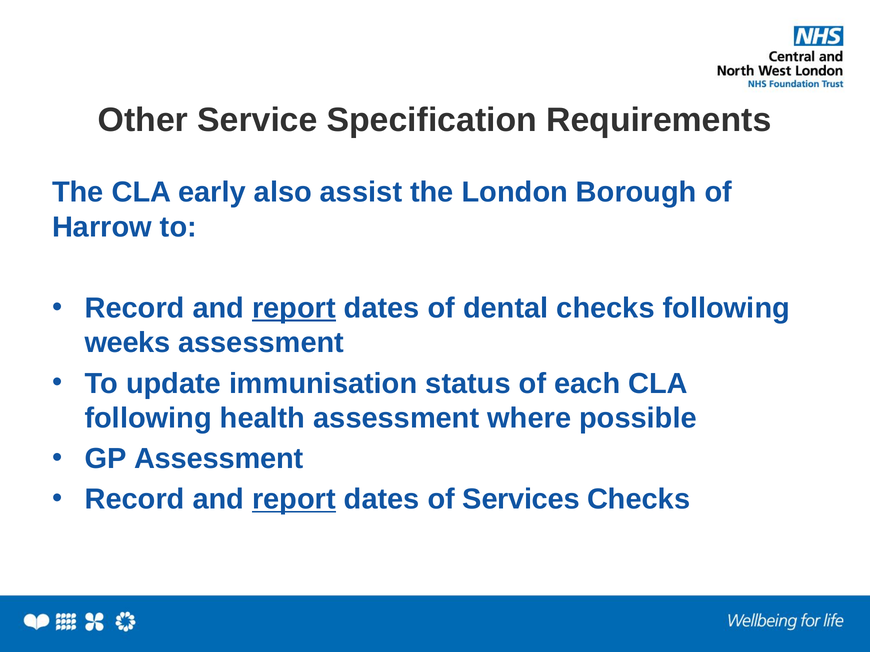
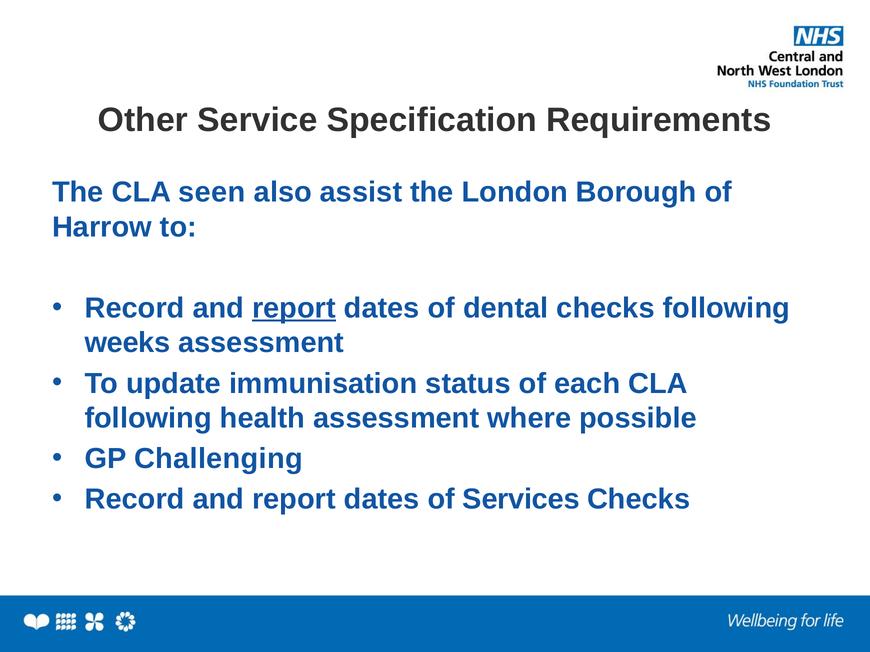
early: early -> seen (212, 192)
GP Assessment: Assessment -> Challenging (218, 459)
report underline: present -> none (294, 500)
